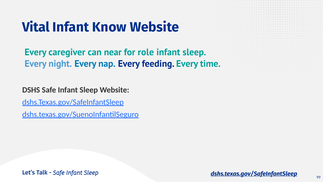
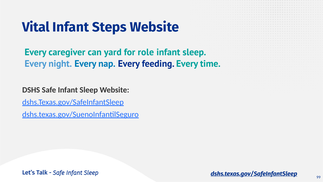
Know: Know -> Steps (109, 27)
near: near -> yard (113, 52)
